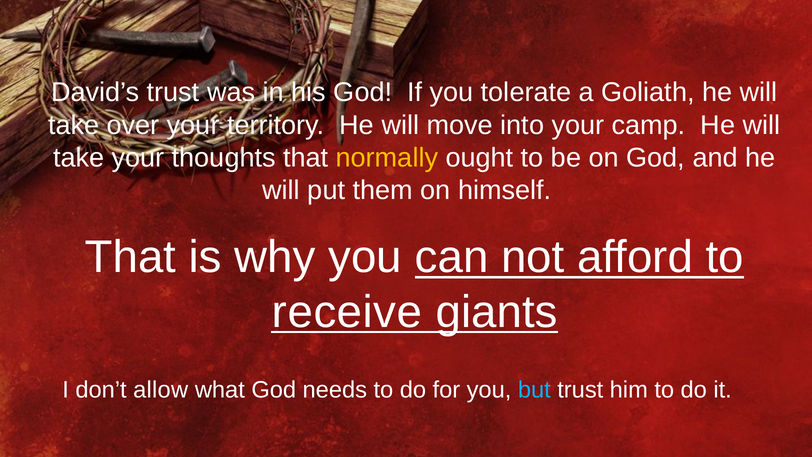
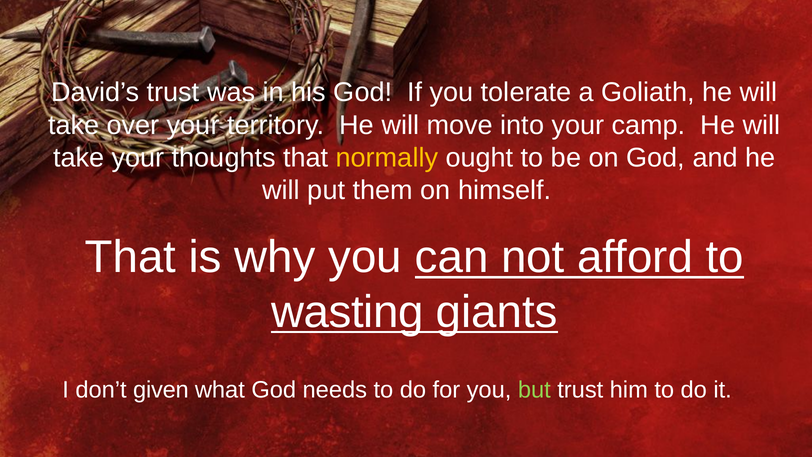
receive: receive -> wasting (347, 312)
allow: allow -> given (161, 390)
but colour: light blue -> light green (534, 390)
